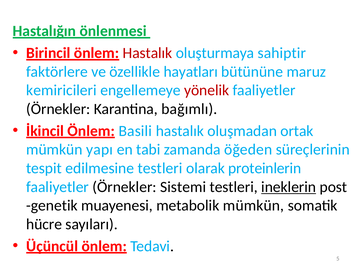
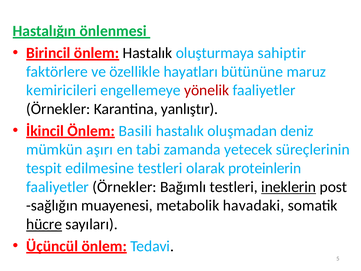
Hastalık colour: red -> black (147, 53)
bağımlı: bağımlı -> yanlıştır (190, 109)
ortak: ortak -> deniz (297, 131)
yapı: yapı -> aşırı (100, 149)
öğeden: öğeden -> yetecek (248, 149)
Sistemi: Sistemi -> Bağımlı (183, 187)
genetik: genetik -> sağlığın (52, 205)
metabolik mümkün: mümkün -> havadaki (254, 205)
hücre underline: none -> present (44, 224)
